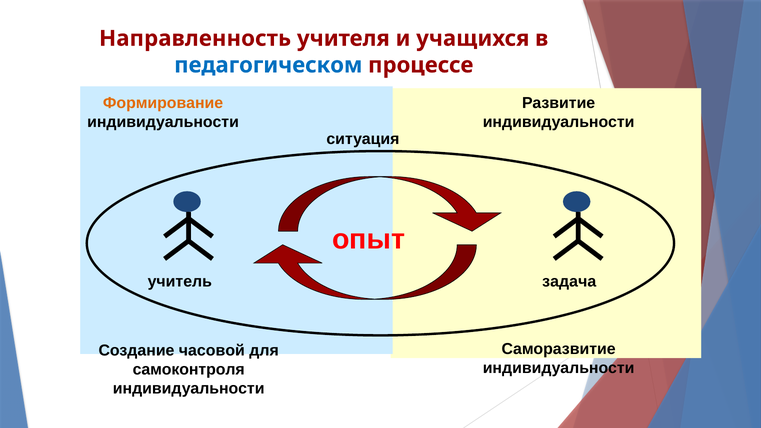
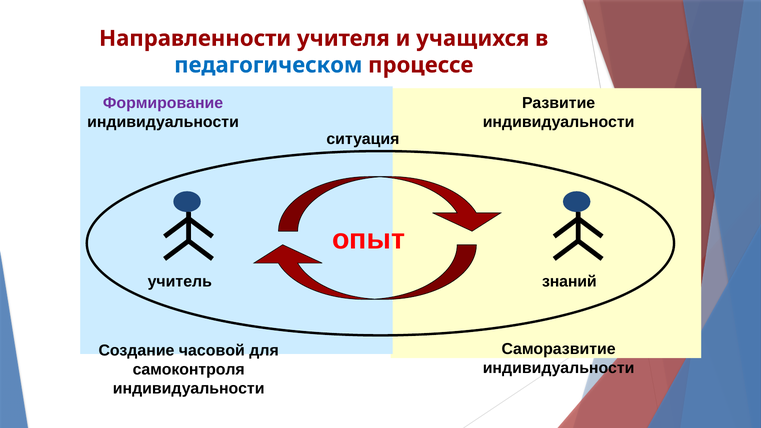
Направленность: Направленность -> Направленности (195, 38)
Формирование colour: orange -> purple (163, 103)
задача: задача -> знаний (569, 281)
